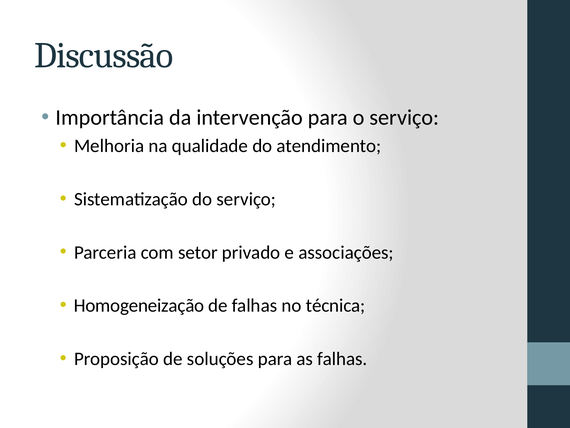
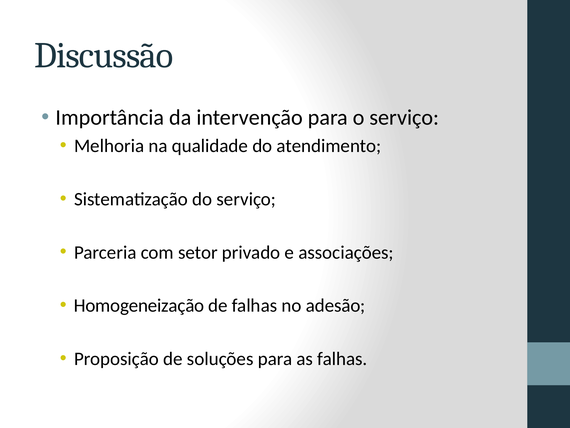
técnica: técnica -> adesão (336, 305)
